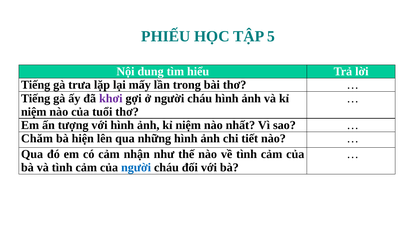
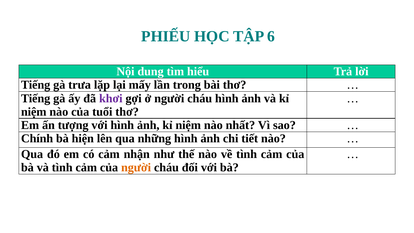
5: 5 -> 6 (271, 36)
Chăm: Chăm -> Chính (37, 138)
người colour: blue -> orange (136, 167)
